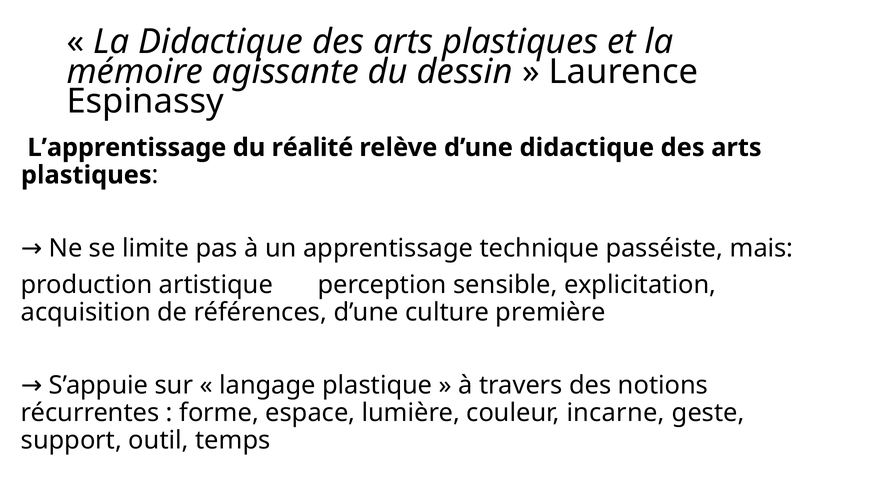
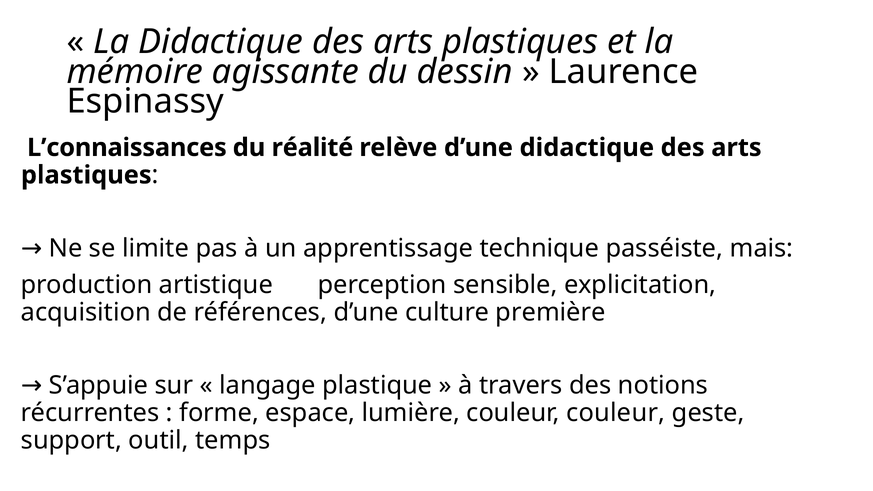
L’apprentissage: L’apprentissage -> L’connaissances (127, 148)
couleur incarne: incarne -> couleur (616, 413)
